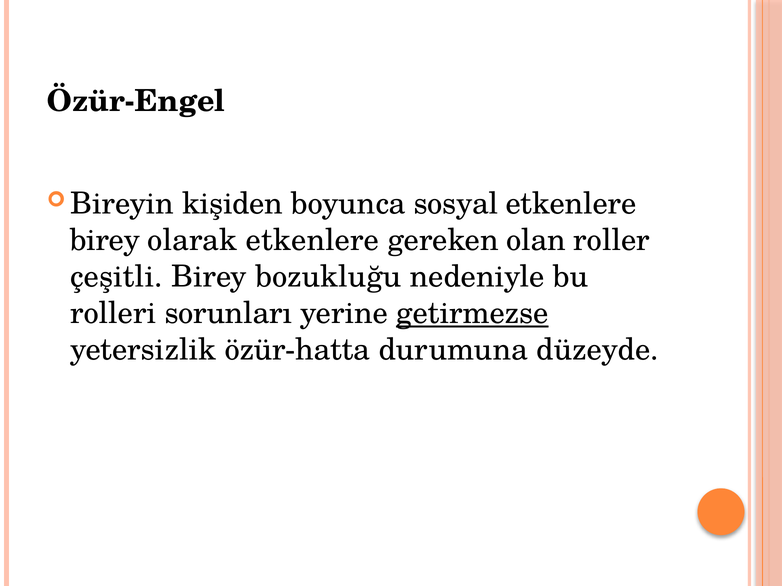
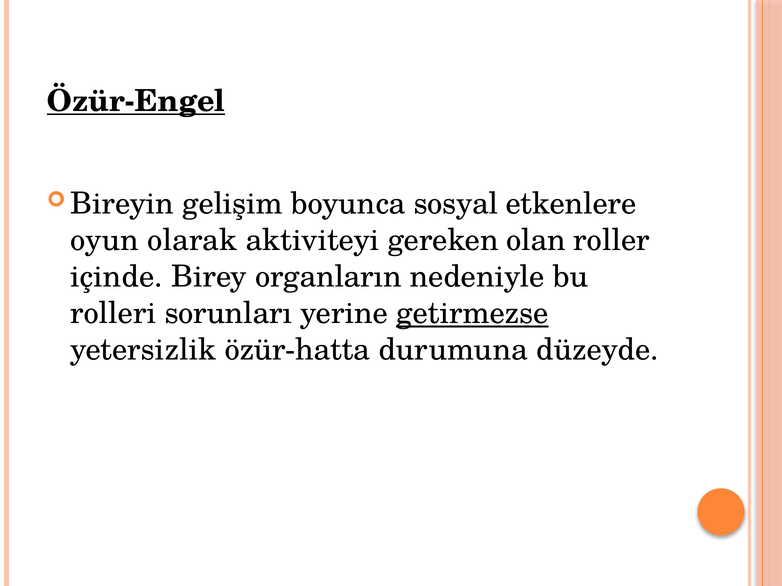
Özür-Engel underline: none -> present (136, 101)
kişiden: kişiden -> gelişim (233, 204)
birey: birey -> oyun (105, 241)
olarak etkenlere: etkenlere -> aktiviteyi (313, 241)
çeşitli: çeşitli -> içinde (117, 277)
bozukluğu: bozukluğu -> organların (328, 277)
